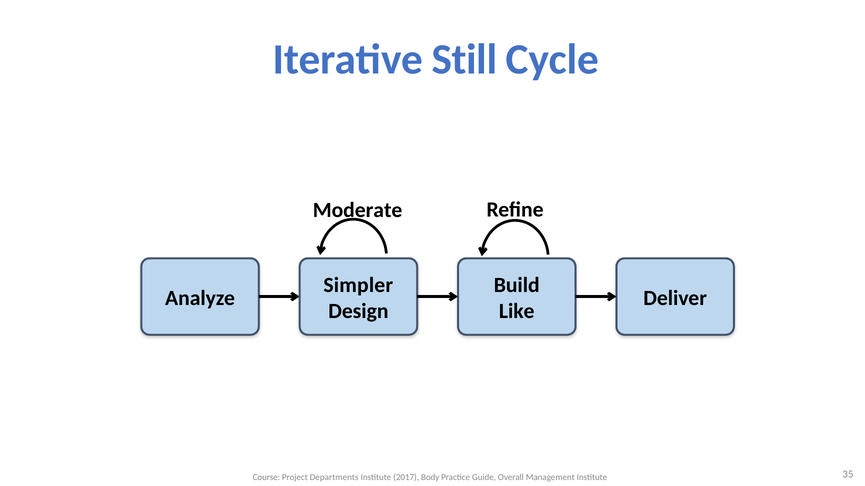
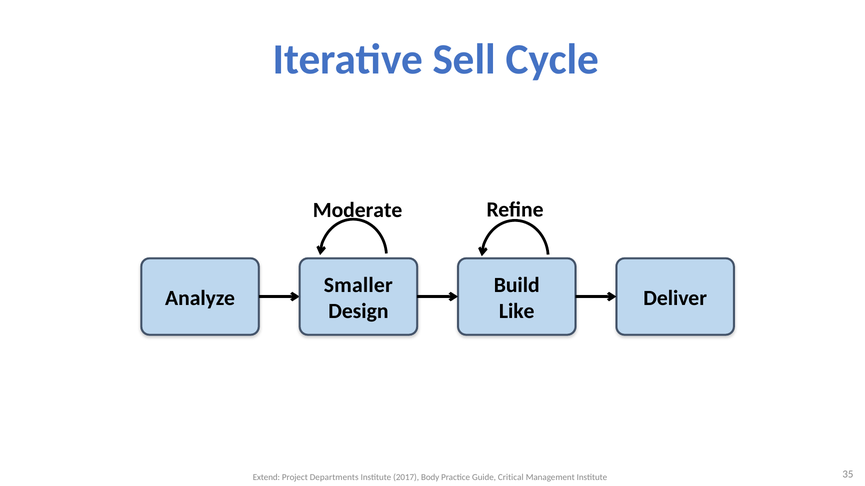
Still: Still -> Sell (464, 60)
Simpler: Simpler -> Smaller (358, 285)
Course: Course -> Extend (266, 478)
Overall: Overall -> Critical (511, 478)
